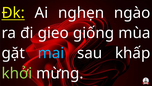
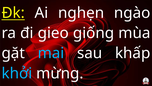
khởi colour: light green -> light blue (17, 73)
